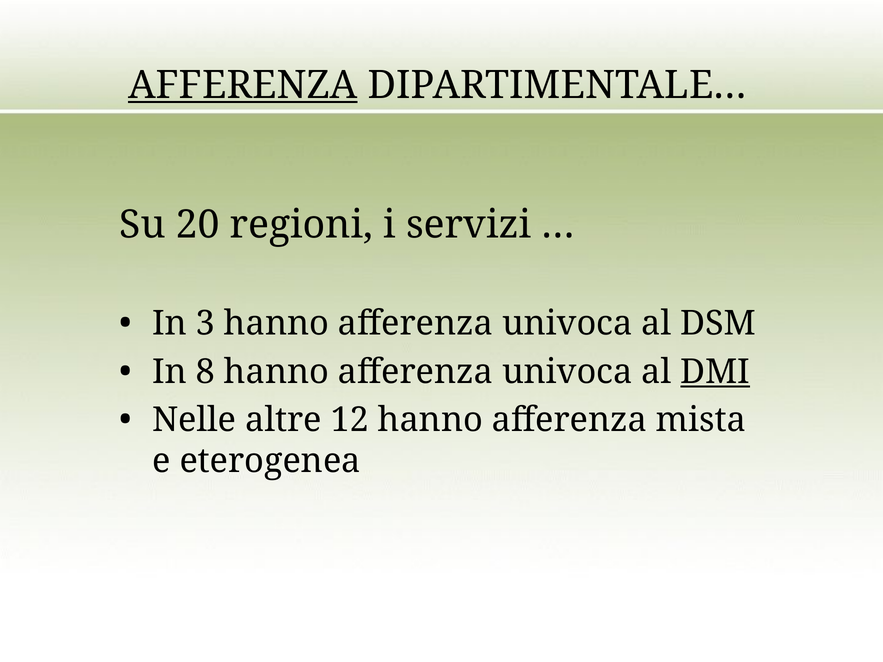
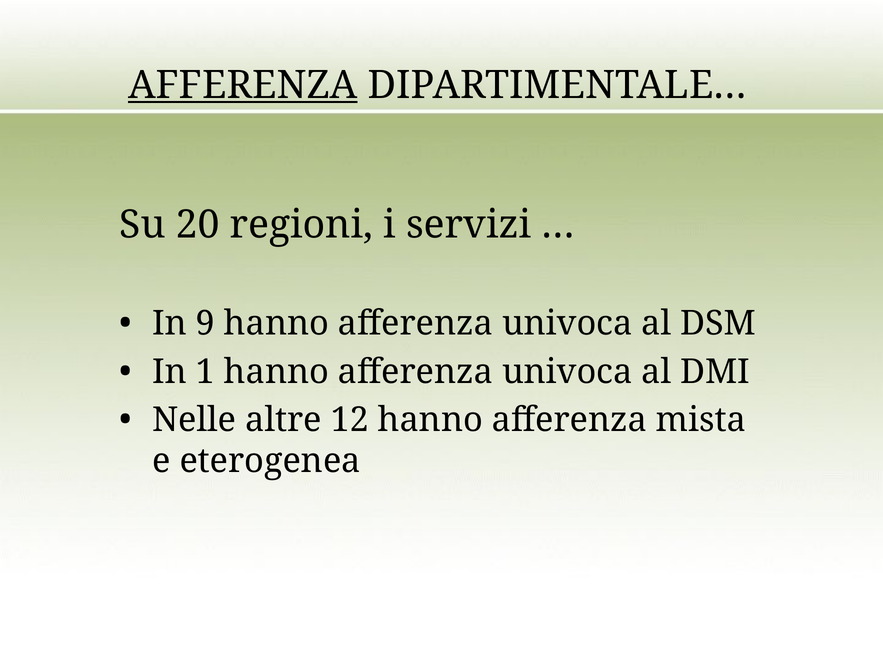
3: 3 -> 9 (205, 324)
8: 8 -> 1 (205, 372)
DMI underline: present -> none (715, 372)
